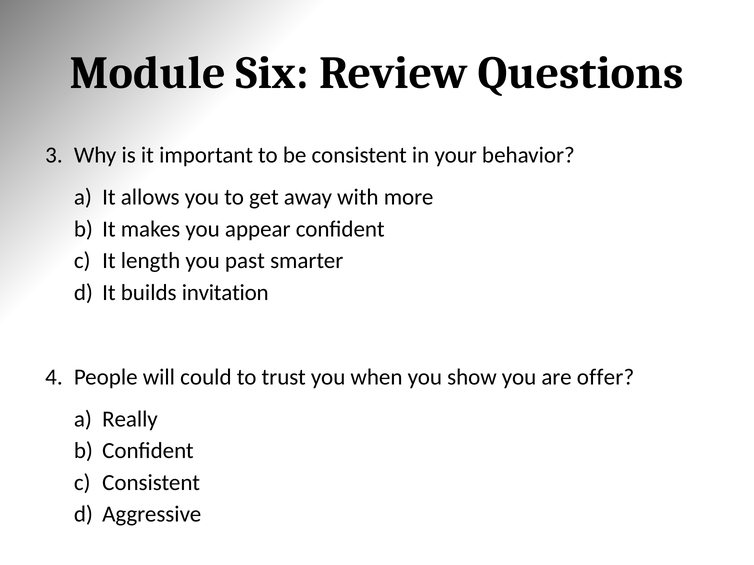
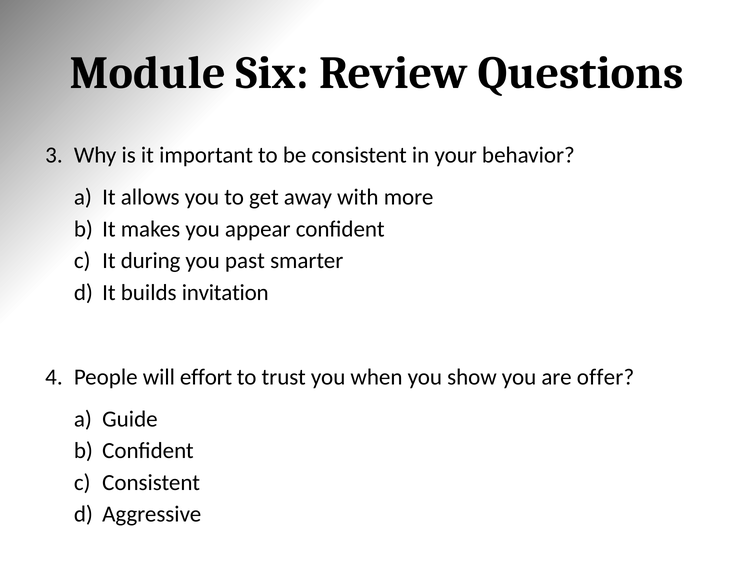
length: length -> during (151, 261)
could: could -> effort (206, 377)
Really: Really -> Guide (130, 420)
